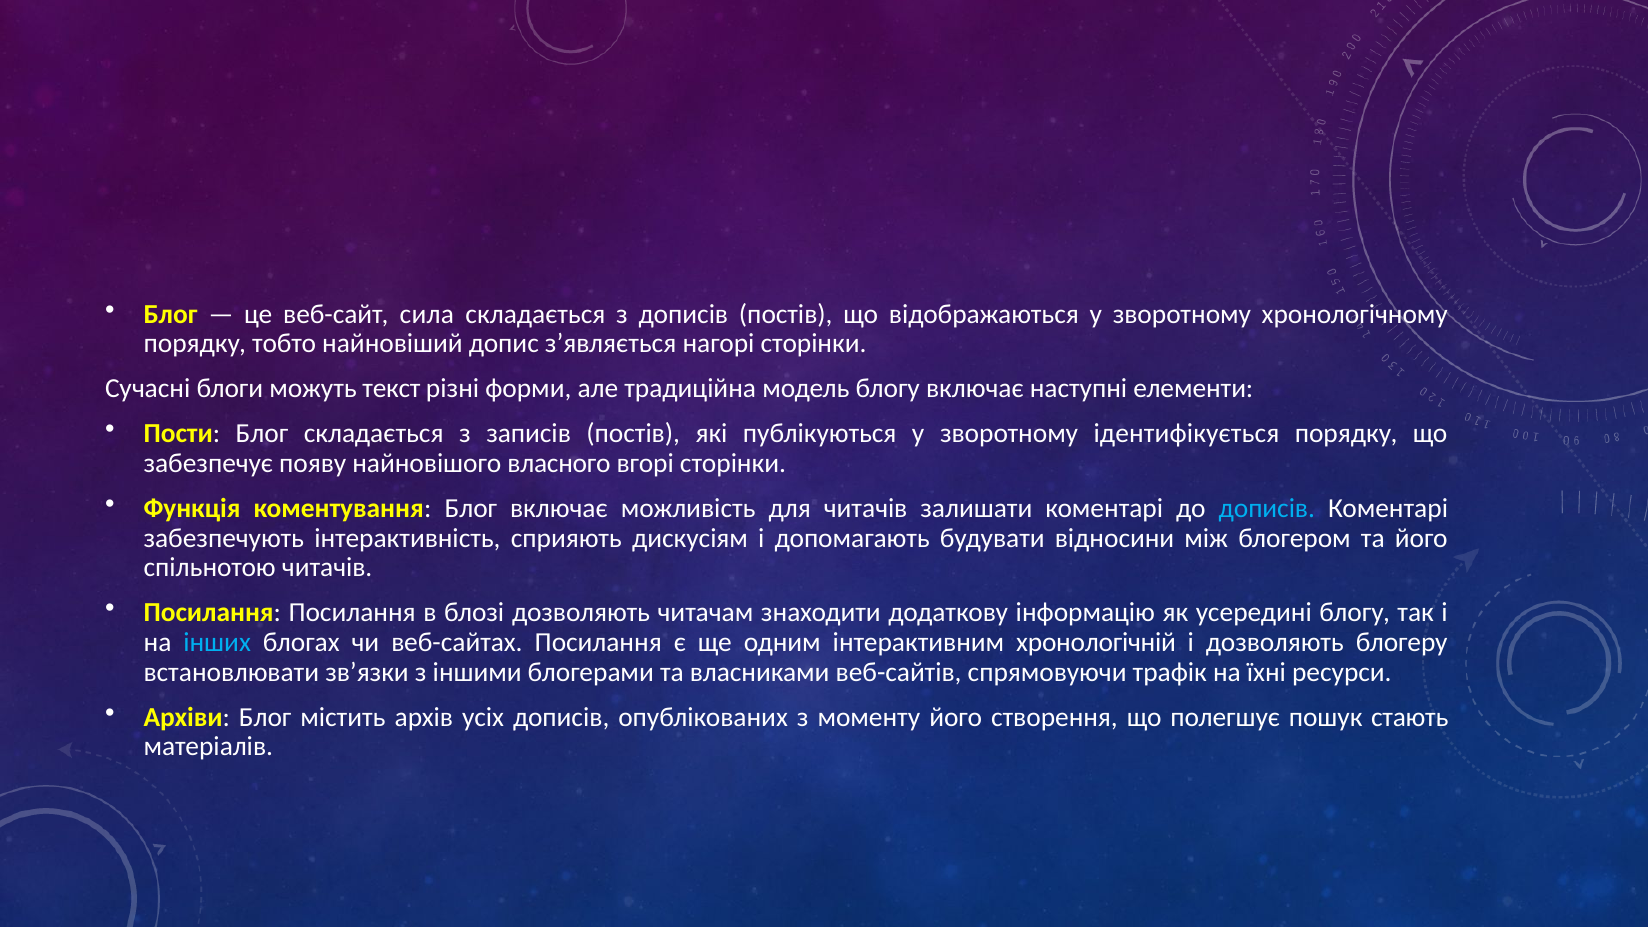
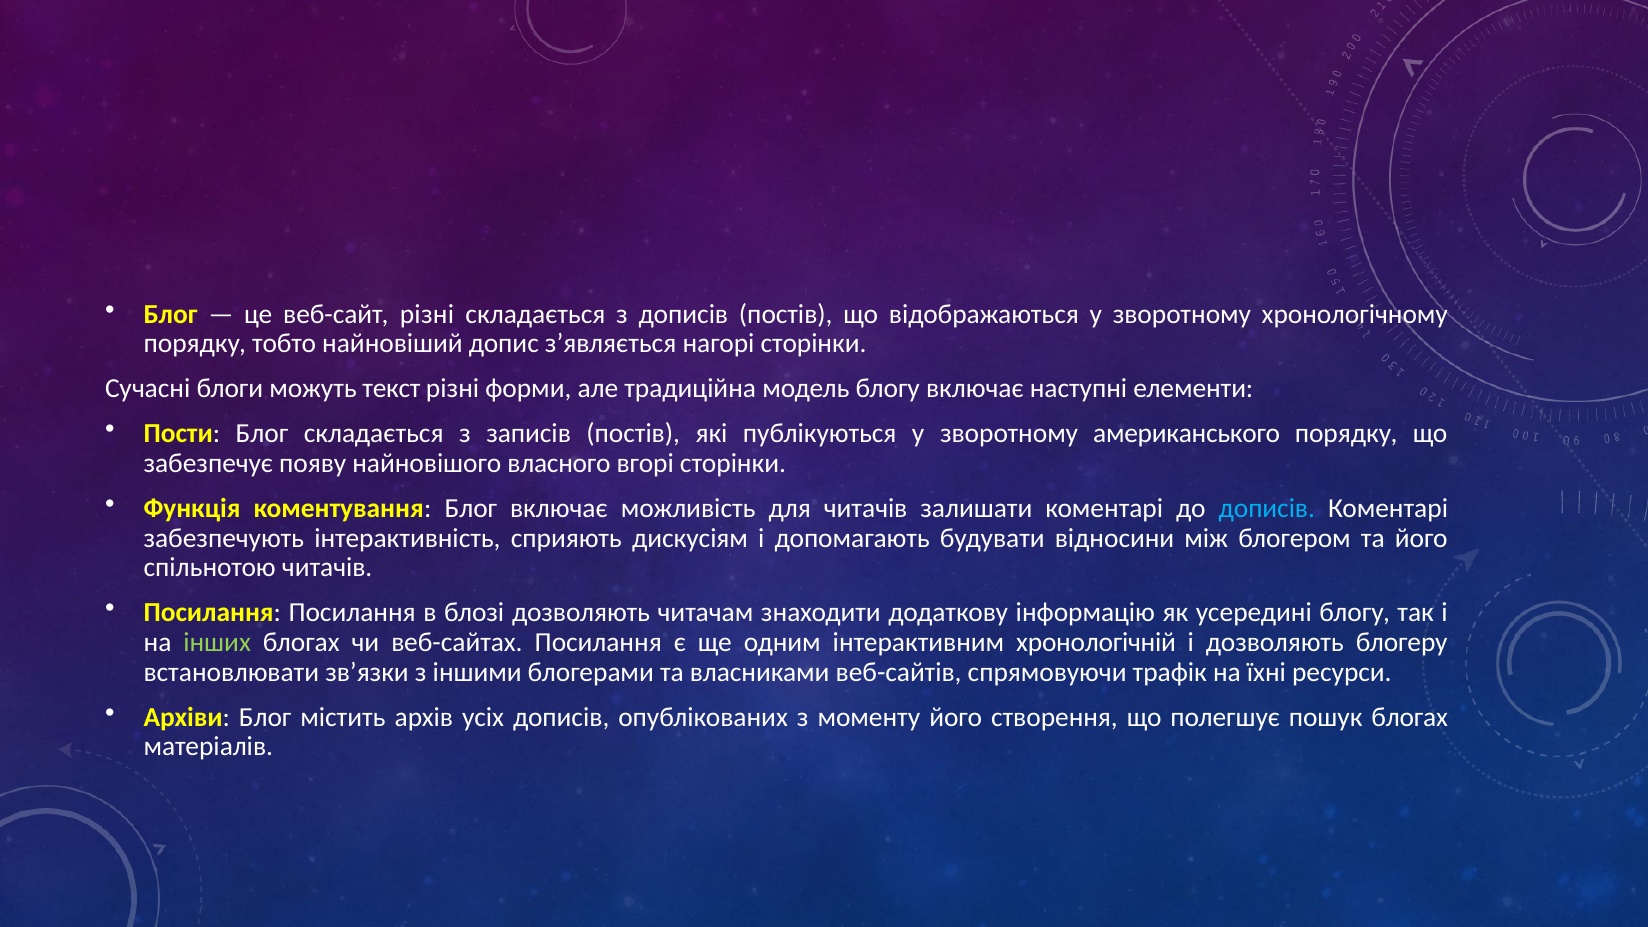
веб-сайт сила: сила -> різні (427, 314)
ідентифікується: ідентифікується -> американського (1187, 434)
інших colour: light blue -> light green (217, 642)
пошук стають: стають -> блогах (1410, 717)
